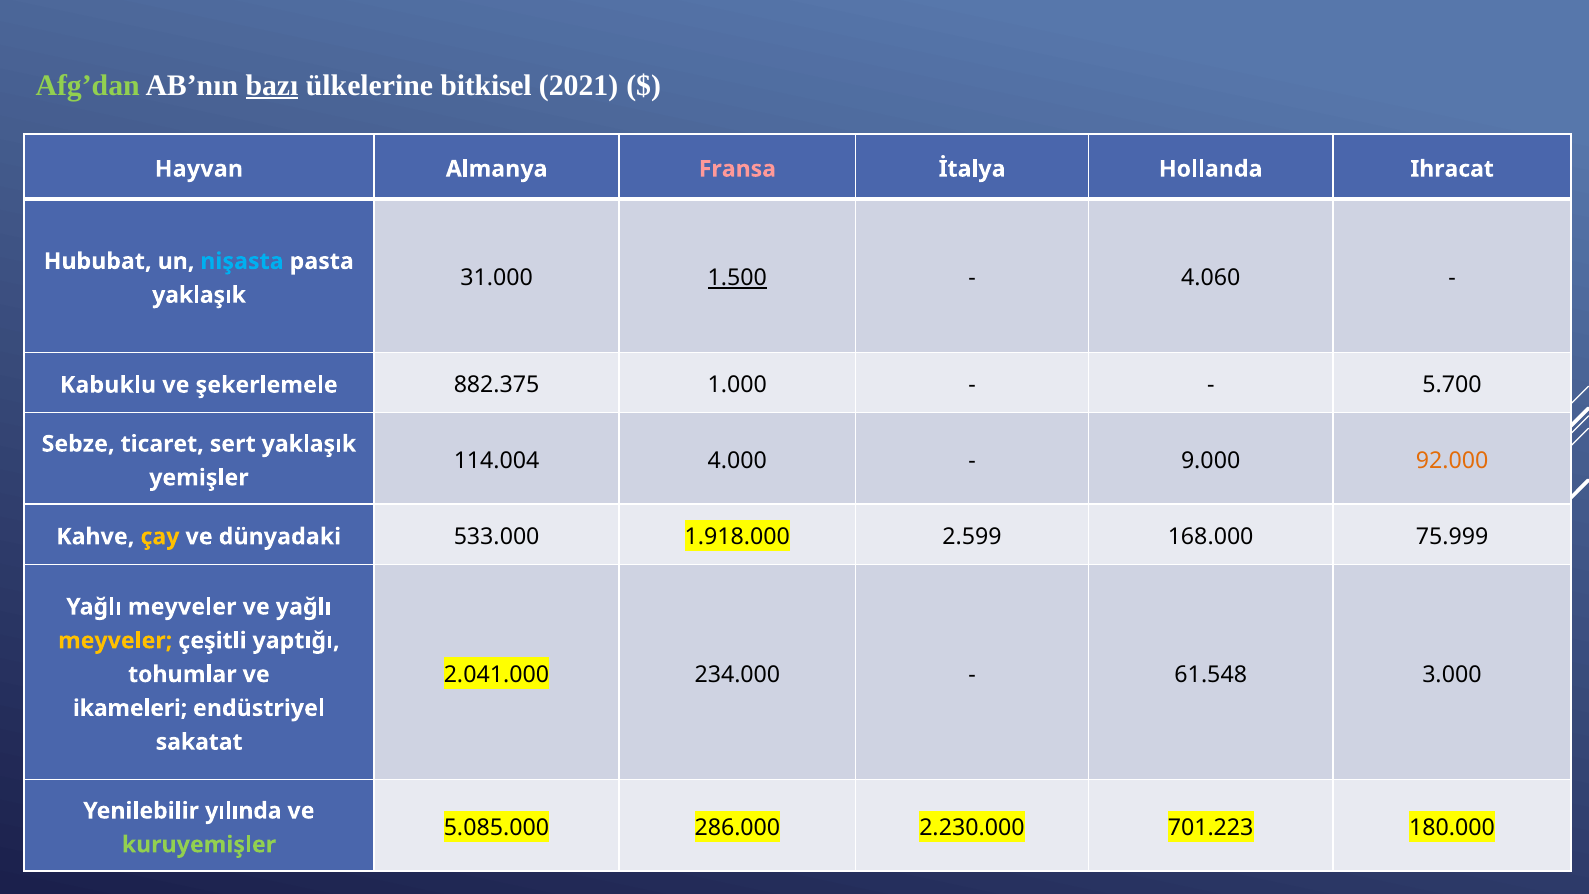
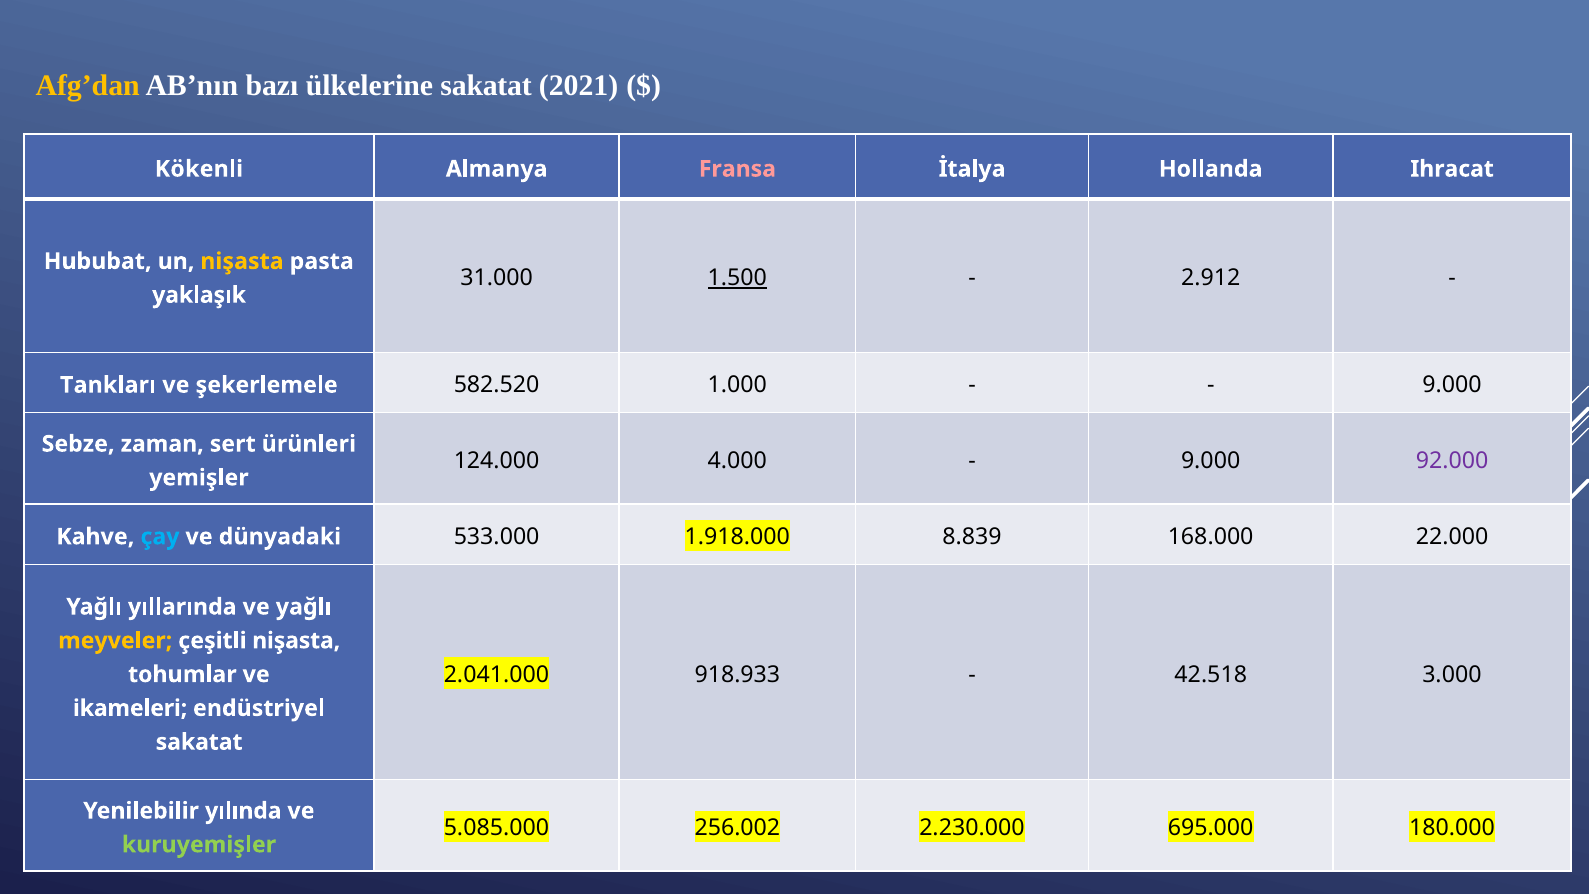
Afg’dan colour: light green -> yellow (88, 86)
bazı underline: present -> none (272, 86)
ülkelerine bitkisel: bitkisel -> sakatat (486, 86)
Hayvan: Hayvan -> Kökenli (199, 169)
nişasta colour: light blue -> yellow (242, 261)
4.060: 4.060 -> 2.912 (1211, 278)
Kabuklu: Kabuklu -> Tankları (108, 385)
882.375: 882.375 -> 582.520 (497, 385)
5.700: 5.700 -> 9.000 (1452, 385)
ticaret: ticaret -> zaman (162, 444)
sert yaklaşık: yaklaşık -> ürünleri (309, 444)
114.004: 114.004 -> 124.000 (497, 461)
92.000 colour: orange -> purple (1452, 461)
çay colour: yellow -> light blue (160, 537)
2.599: 2.599 -> 8.839 (972, 537)
75.999: 75.999 -> 22.000 (1452, 537)
meyveler: meyveler -> yıllarında (182, 607)
çeşitli yaptığı: yaptığı -> nişasta (296, 641)
234.000: 234.000 -> 918.933 (737, 674)
61.548: 61.548 -> 42.518 (1211, 674)
286.000: 286.000 -> 256.002 (737, 828)
701.223: 701.223 -> 695.000 (1211, 828)
